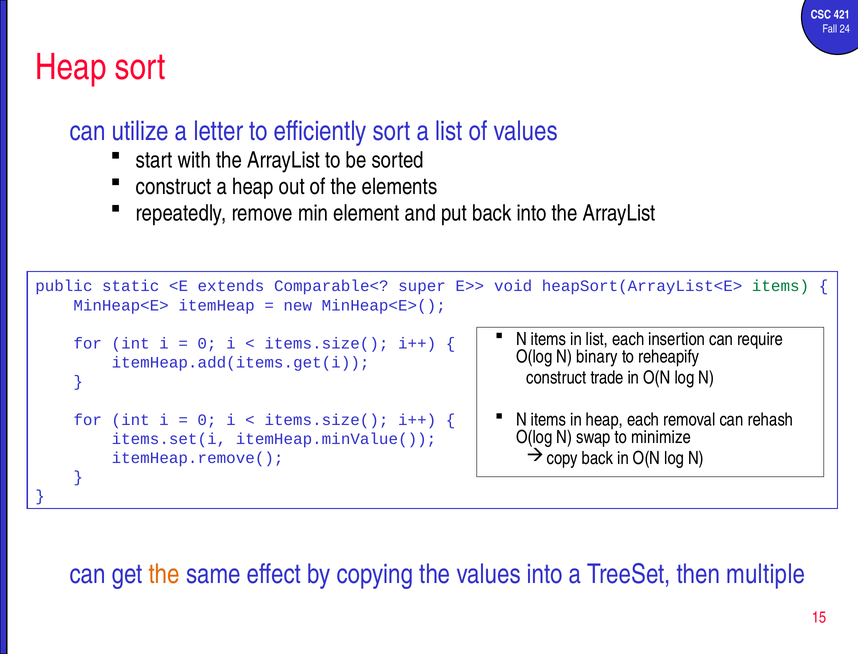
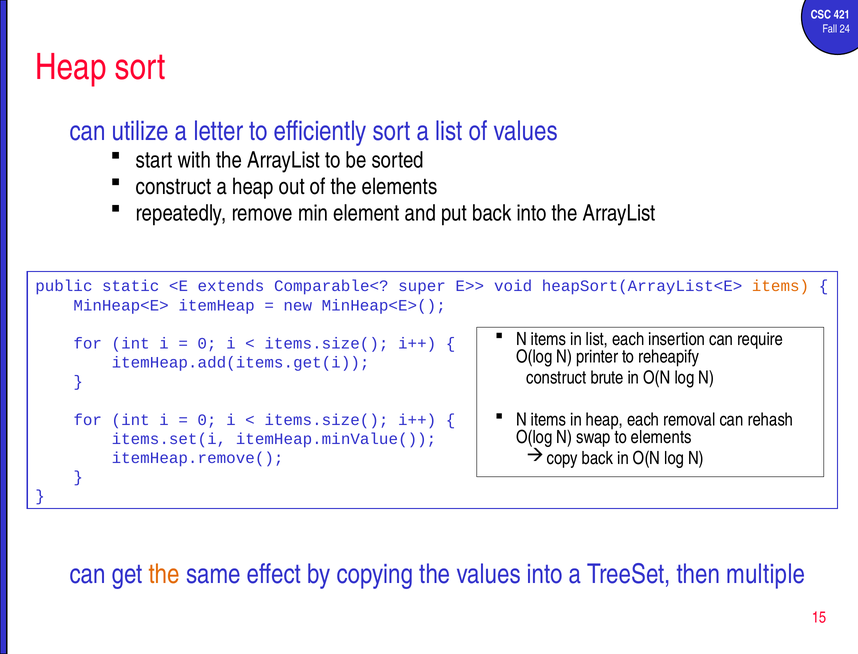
items colour: green -> orange (781, 286)
binary: binary -> printer (597, 356)
trade: trade -> brute (607, 378)
to minimize: minimize -> elements (661, 437)
